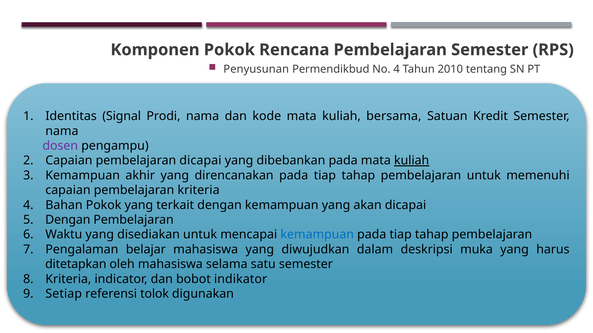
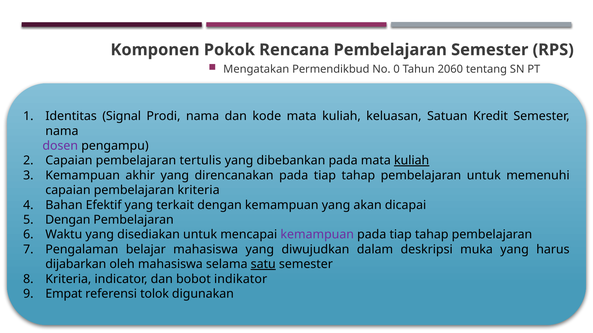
Penyusunan: Penyusunan -> Mengatakan (256, 69)
No 4: 4 -> 0 (397, 69)
2010: 2010 -> 2060 (450, 69)
bersama: bersama -> keluasan (394, 116)
pembelajaran dicapai: dicapai -> tertulis (200, 161)
Bahan Pokok: Pokok -> Efektif (104, 205)
kemampuan colour: blue -> purple (317, 235)
ditetapkan: ditetapkan -> dijabarkan (76, 265)
satu underline: none -> present (263, 265)
Setiap: Setiap -> Empat (64, 294)
